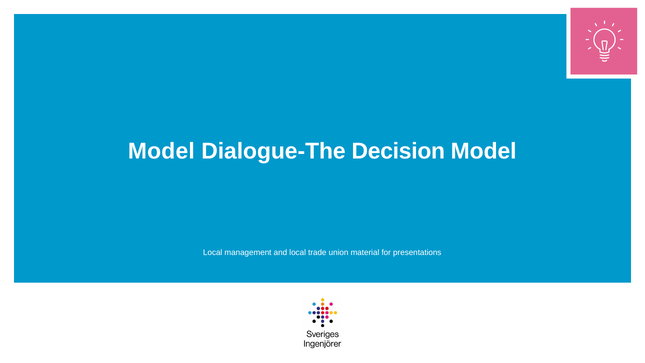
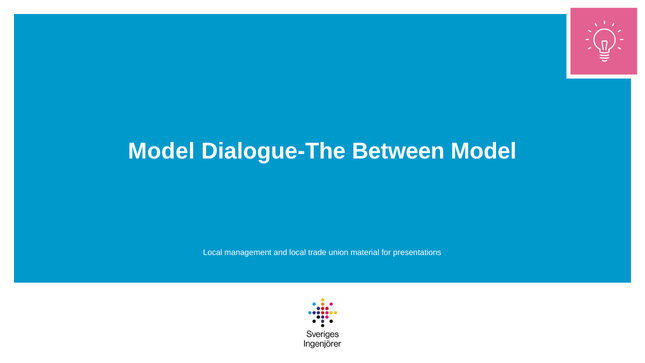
Decision: Decision -> Between (398, 151)
